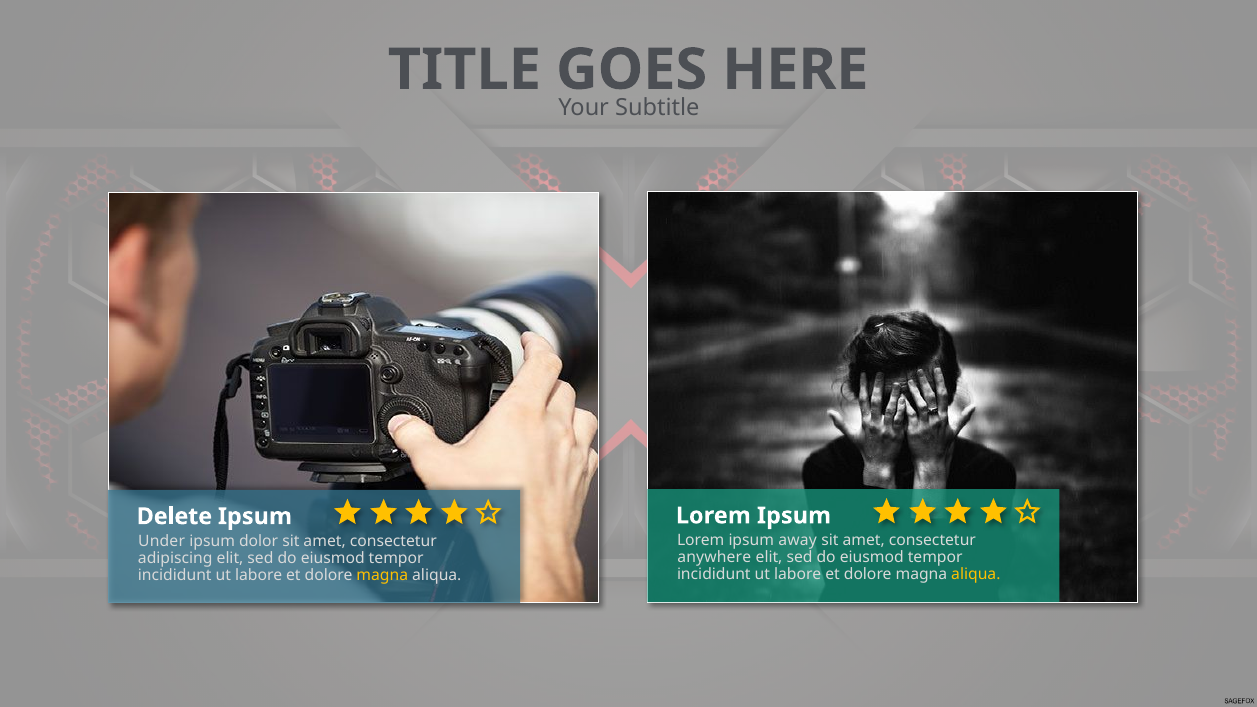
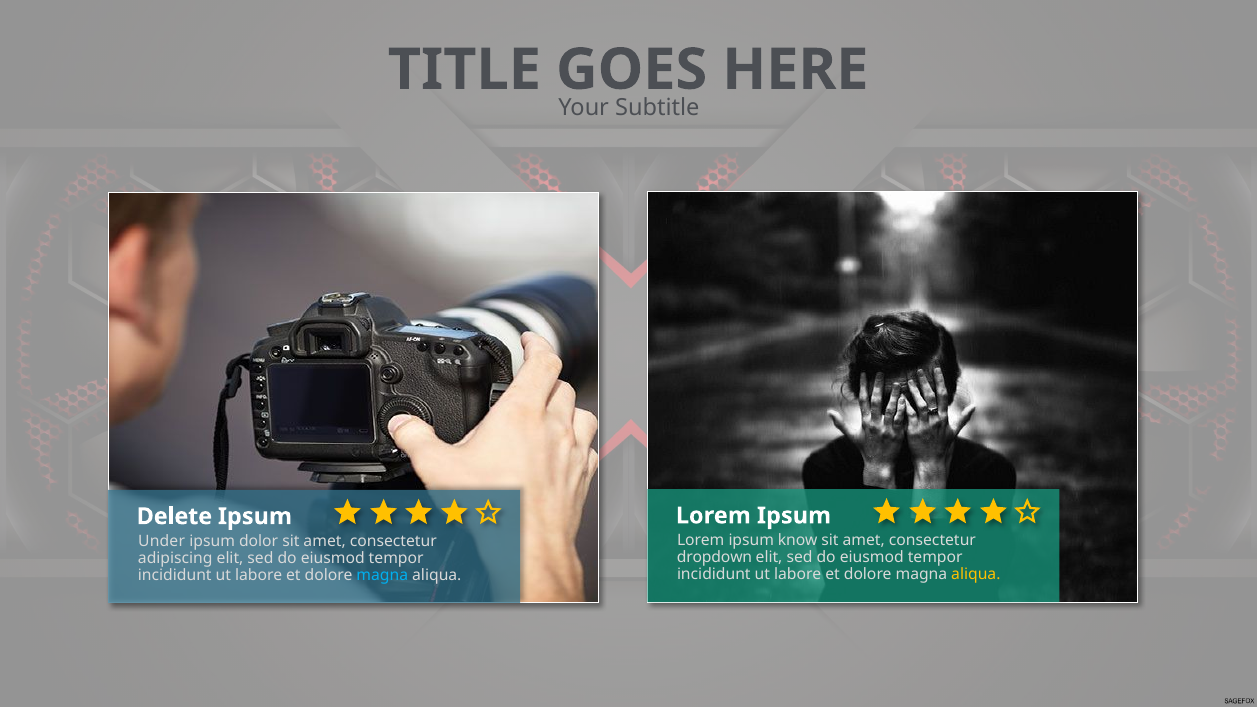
away: away -> know (798, 541)
anywhere: anywhere -> dropdown (714, 558)
magna colour: yellow -> light blue (382, 575)
